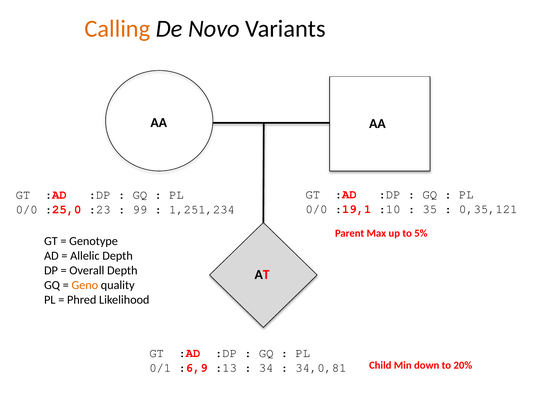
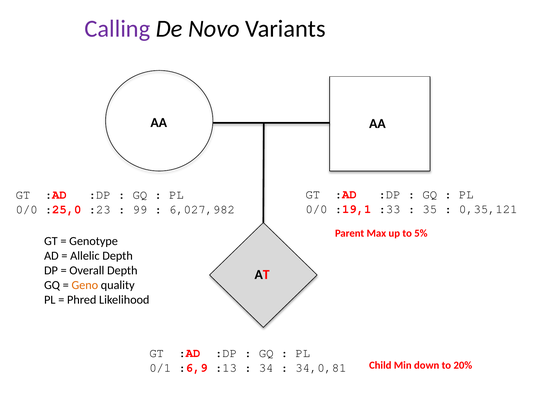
Calling colour: orange -> purple (117, 29)
:10: :10 -> :33 (390, 209)
1,251,234: 1,251,234 -> 6,027,982 (202, 209)
